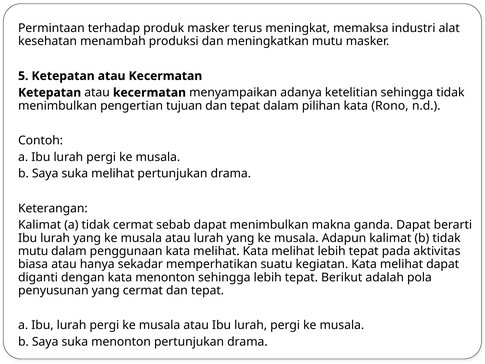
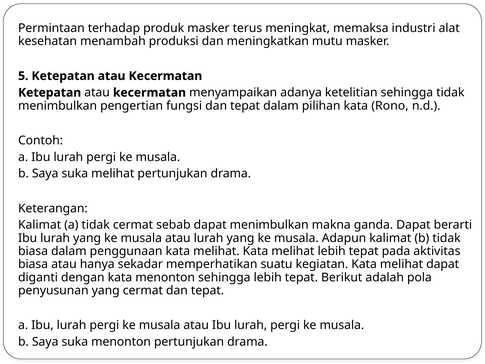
tujuan: tujuan -> fungsi (184, 106)
mutu: mutu -> biasa (33, 251)
